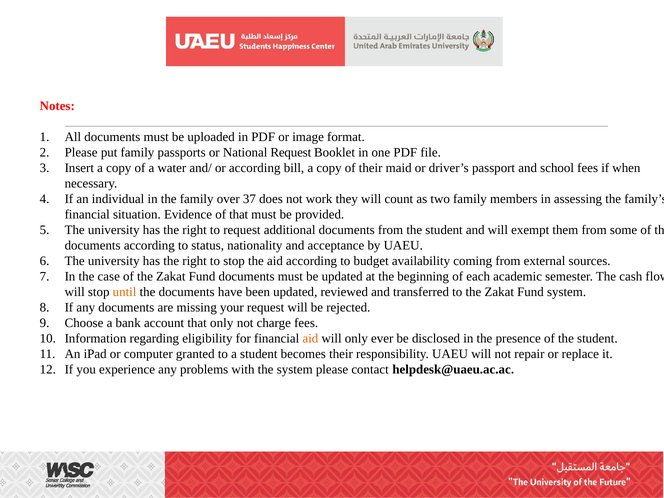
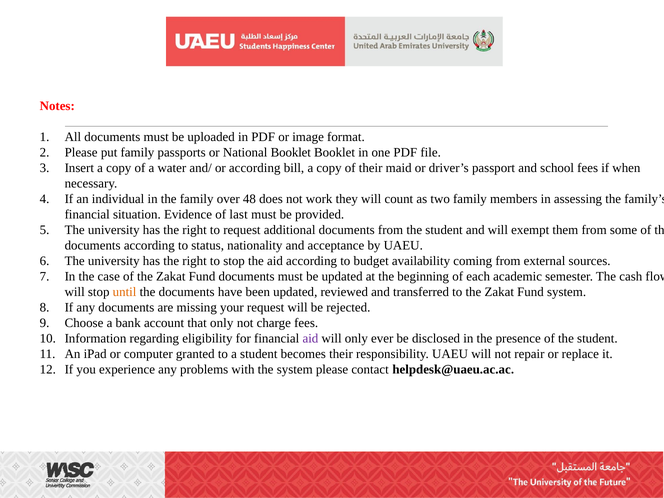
National Request: Request -> Booklet (291, 152)
37: 37 -> 48 (249, 199)
of that: that -> last (239, 214)
aid colour: orange -> purple (310, 339)
